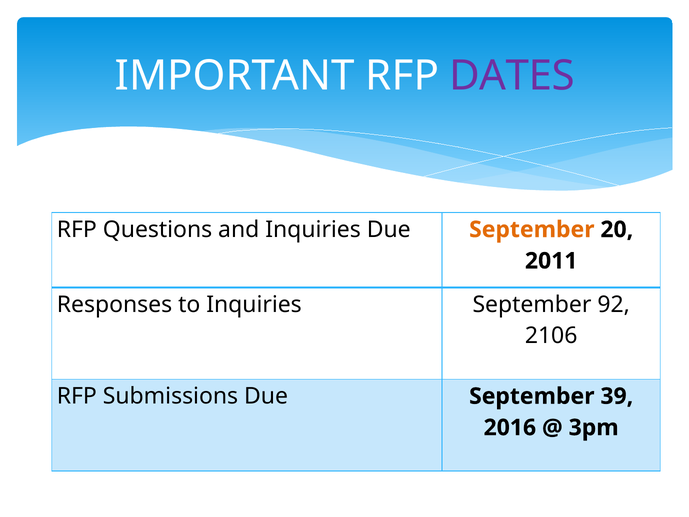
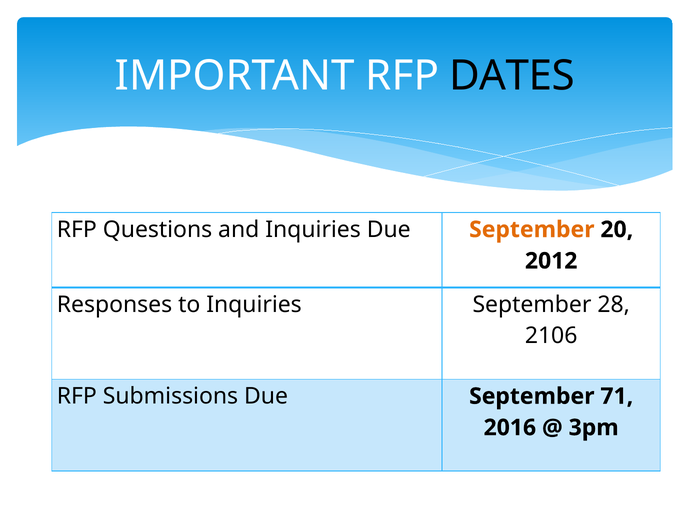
DATES colour: purple -> black (512, 76)
2011: 2011 -> 2012 (551, 261)
92: 92 -> 28 (614, 304)
39: 39 -> 71 (617, 396)
